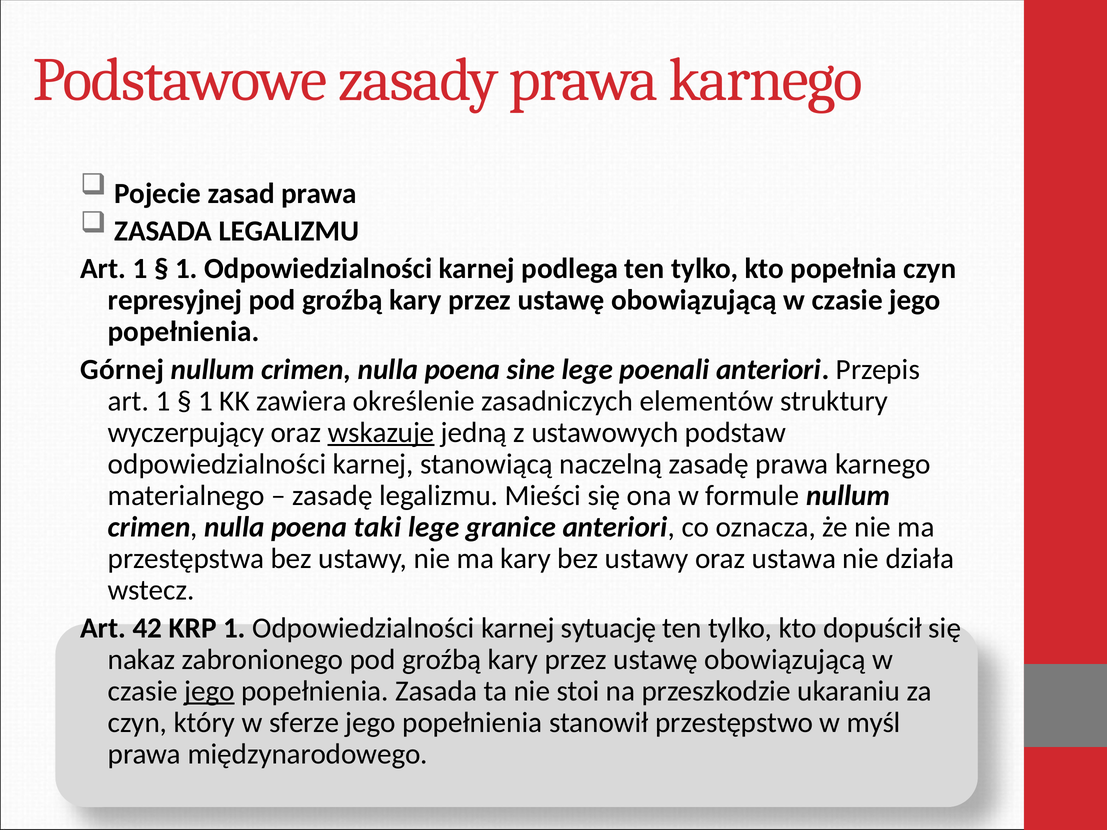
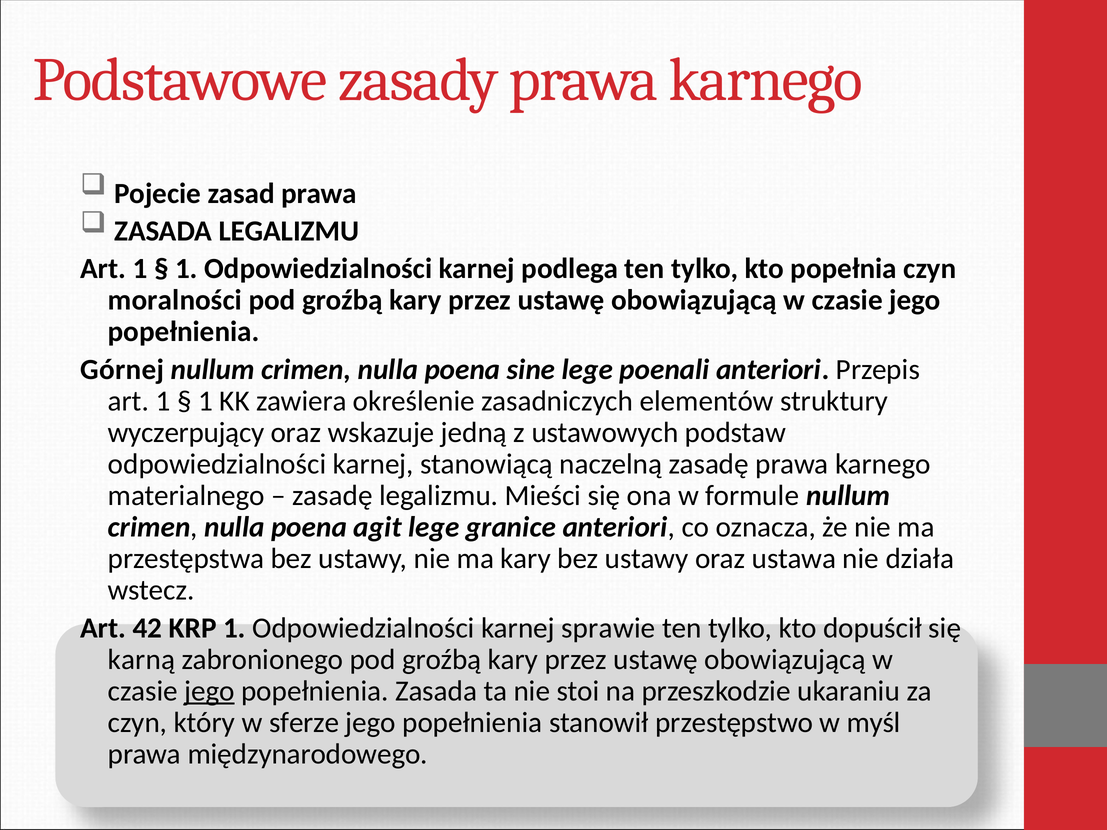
represyjnej: represyjnej -> moralności (175, 300)
wskazuje underline: present -> none (381, 433)
taki: taki -> agit (378, 527)
sytuację: sytuację -> sprawie (608, 628)
nakaz: nakaz -> karną (142, 660)
